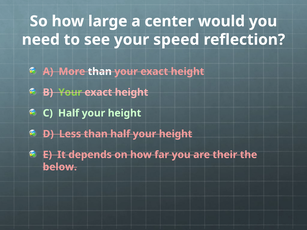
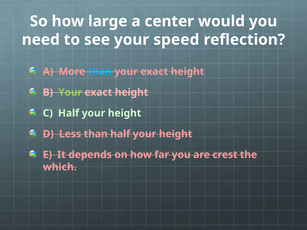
than colour: white -> light blue (100, 72)
their: their -> crest (225, 155)
below: below -> which (60, 167)
